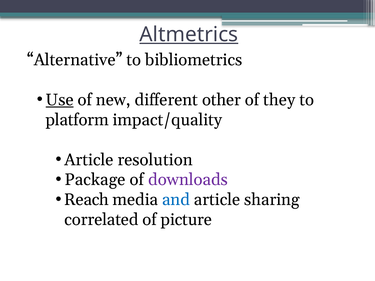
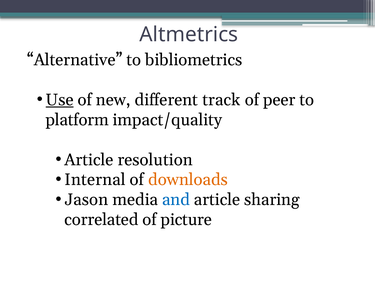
Altmetrics underline: present -> none (189, 35)
other: other -> track (221, 100)
they: they -> peer (279, 100)
Package: Package -> Internal (95, 180)
downloads colour: purple -> orange (188, 180)
Reach: Reach -> Jason (86, 200)
